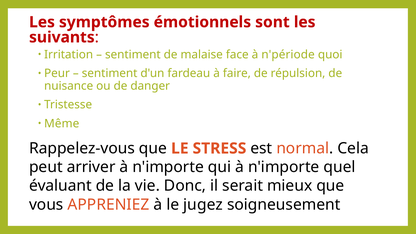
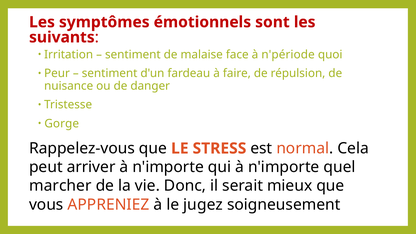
Même: Même -> Gorge (62, 124)
évaluant: évaluant -> marcher (60, 186)
